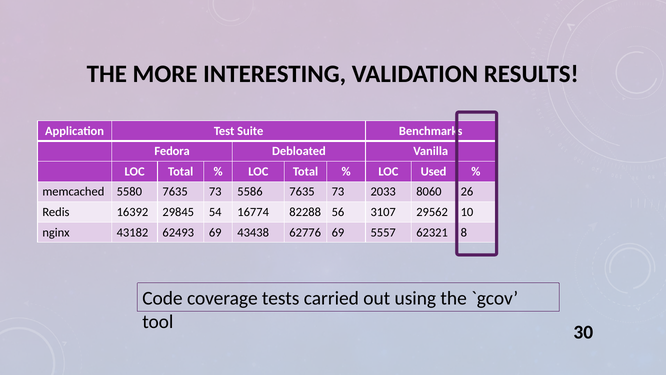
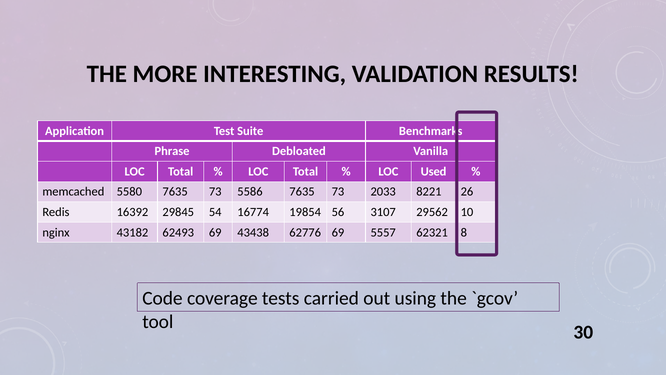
Fedora: Fedora -> Phrase (172, 151)
8060: 8060 -> 8221 (429, 192)
82288: 82288 -> 19854 (305, 212)
